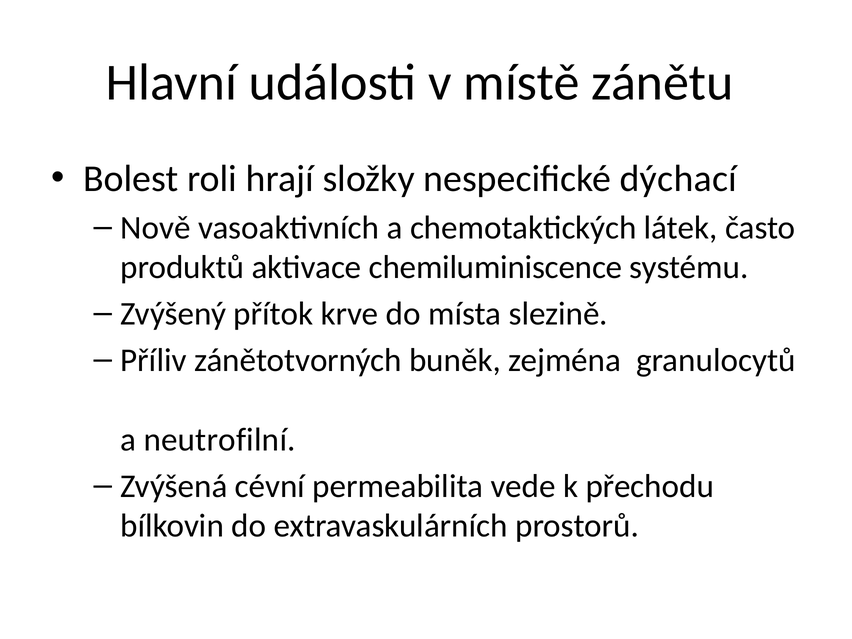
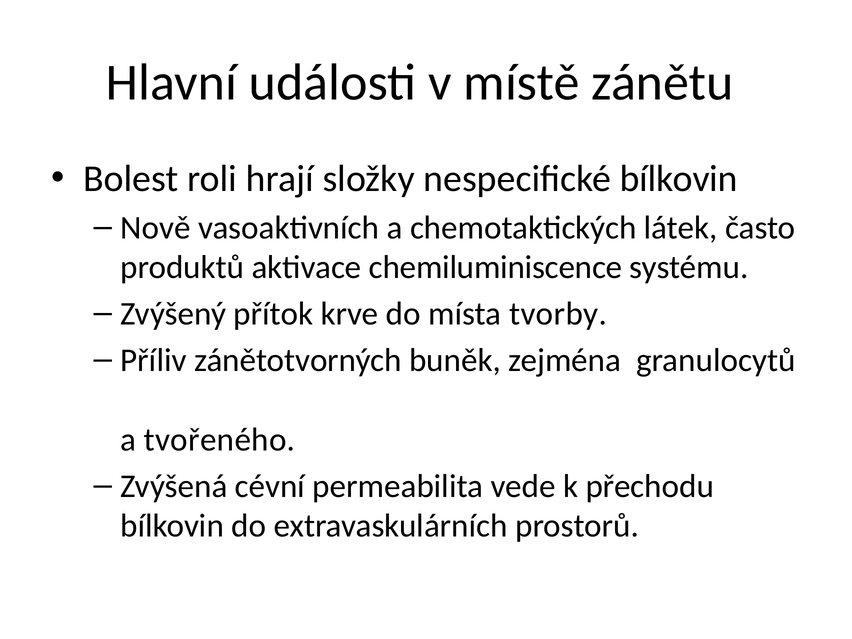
nespecifické dýchací: dýchací -> bílkovin (679, 179)
slezině: slezině -> tvorby (558, 314)
neutrofilní: neutrofilní -> tvořeného (220, 440)
